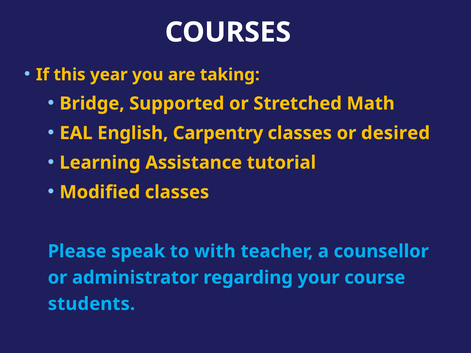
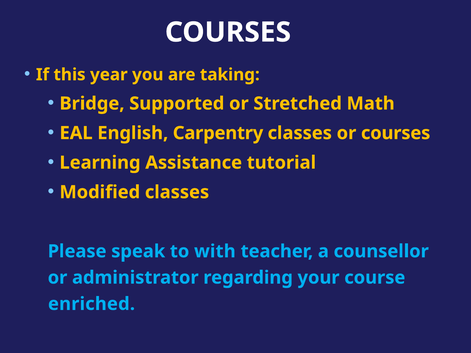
or desired: desired -> courses (396, 133)
students: students -> enriched (91, 304)
